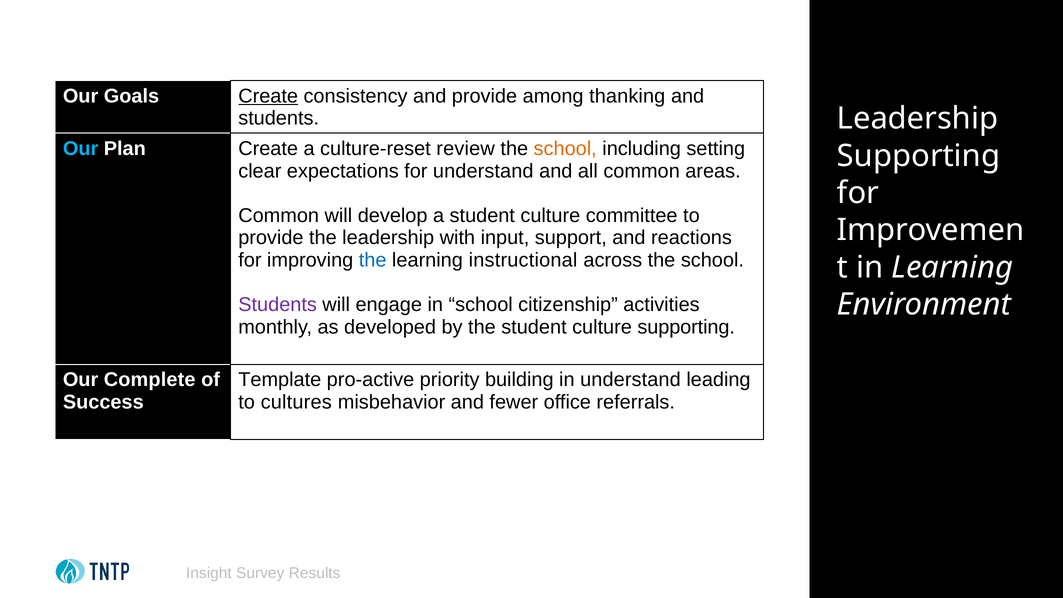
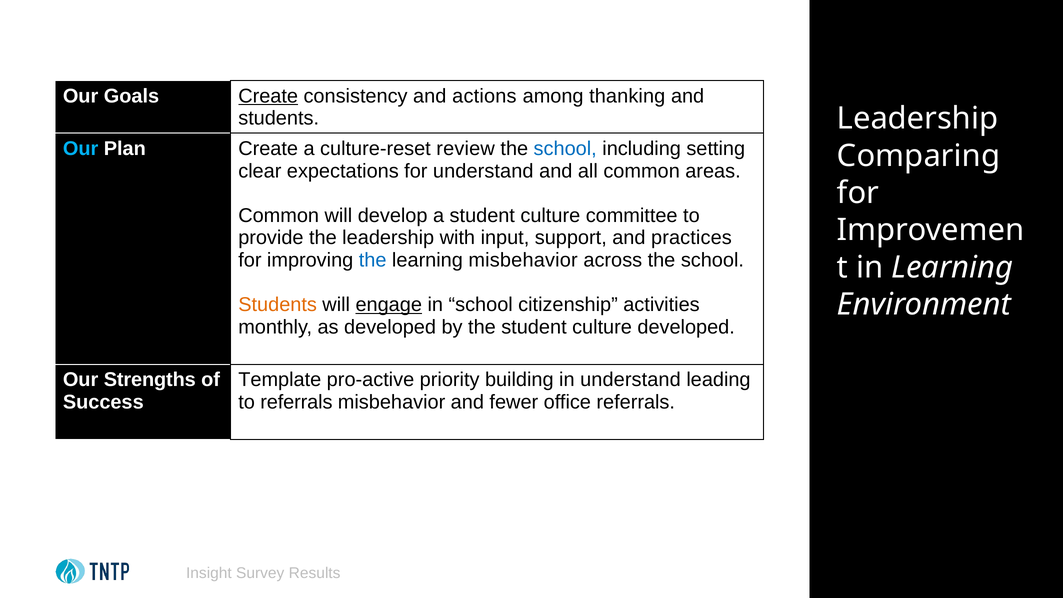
and provide: provide -> actions (484, 96)
school colour: orange -> blue (565, 149)
Supporting: Supporting -> Comparing (919, 156)
reactions: reactions -> practices (691, 238)
learning instructional: instructional -> misbehavior (523, 260)
Students colour: purple -> orange (278, 305)
engage underline: none -> present (389, 305)
culture supporting: supporting -> developed (686, 327)
Complete: Complete -> Strengths (150, 380)
to cultures: cultures -> referrals (296, 402)
